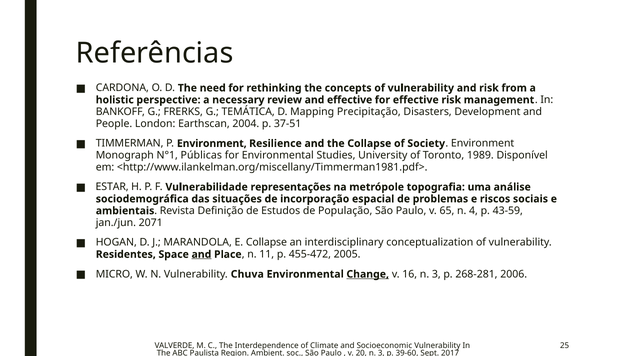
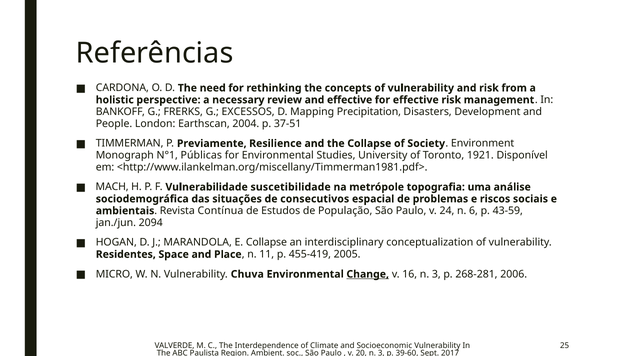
TEMÁTICA: TEMÁTICA -> EXCESSOS (248, 112)
Precipitação: Precipitação -> Precipitation (369, 112)
P Environment: Environment -> Previamente (212, 143)
1989: 1989 -> 1921 (480, 155)
ESTAR: ESTAR -> MACH (112, 187)
representações: representações -> suscetibilidade (291, 187)
incorporação: incorporação -> consecutivos (315, 199)
Definição: Definição -> Contínua (220, 210)
65: 65 -> 24 (447, 210)
4: 4 -> 6 (474, 210)
2071: 2071 -> 2094 (151, 222)
and underline: present -> none (201, 254)
455-472: 455-472 -> 455-419 (310, 254)
